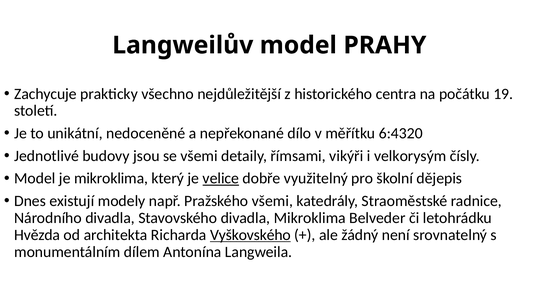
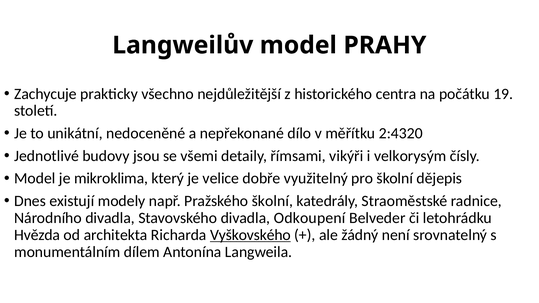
6:4320: 6:4320 -> 2:4320 (401, 133)
velice underline: present -> none (221, 179)
Pražského všemi: všemi -> školní (272, 201)
divadla Mikroklima: Mikroklima -> Odkoupení (310, 218)
